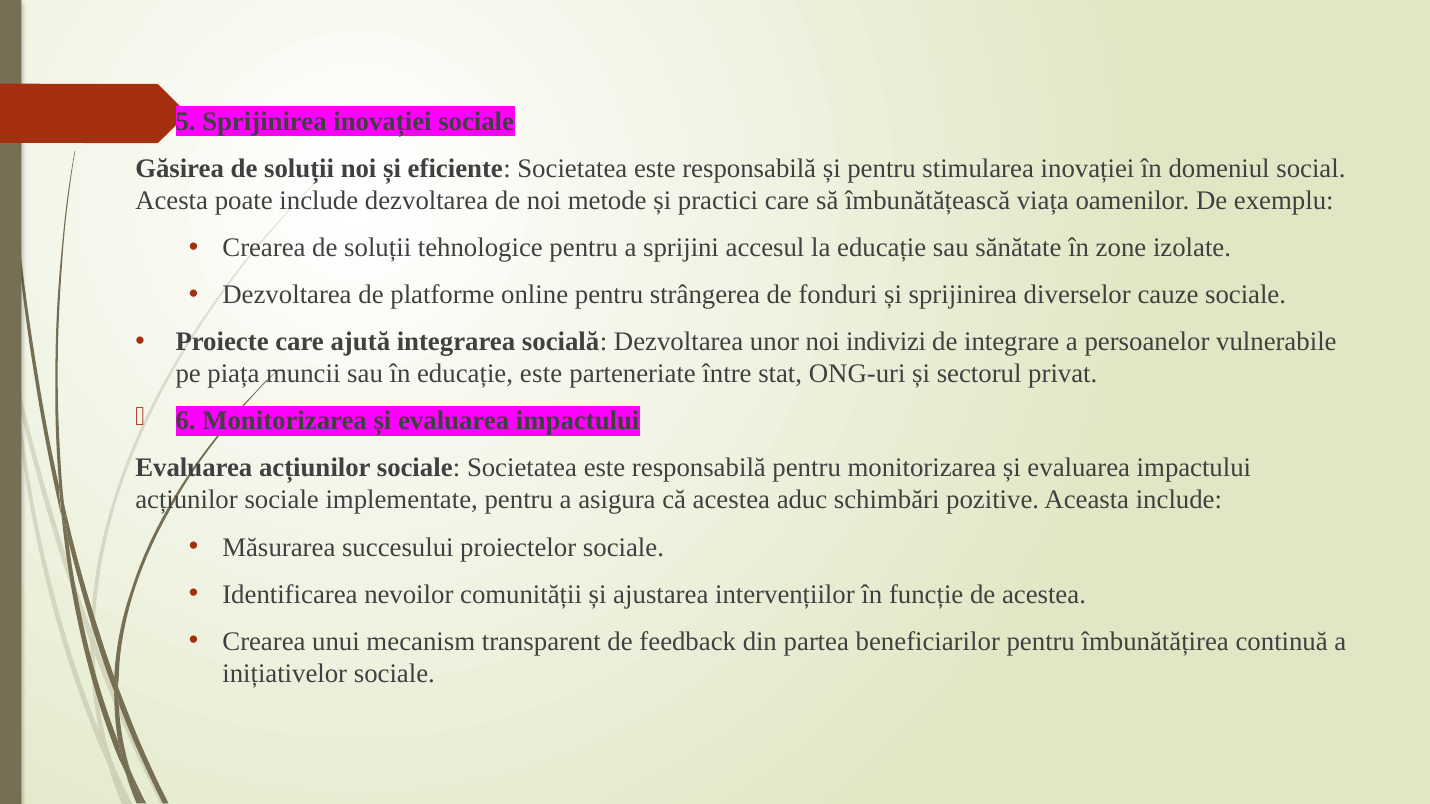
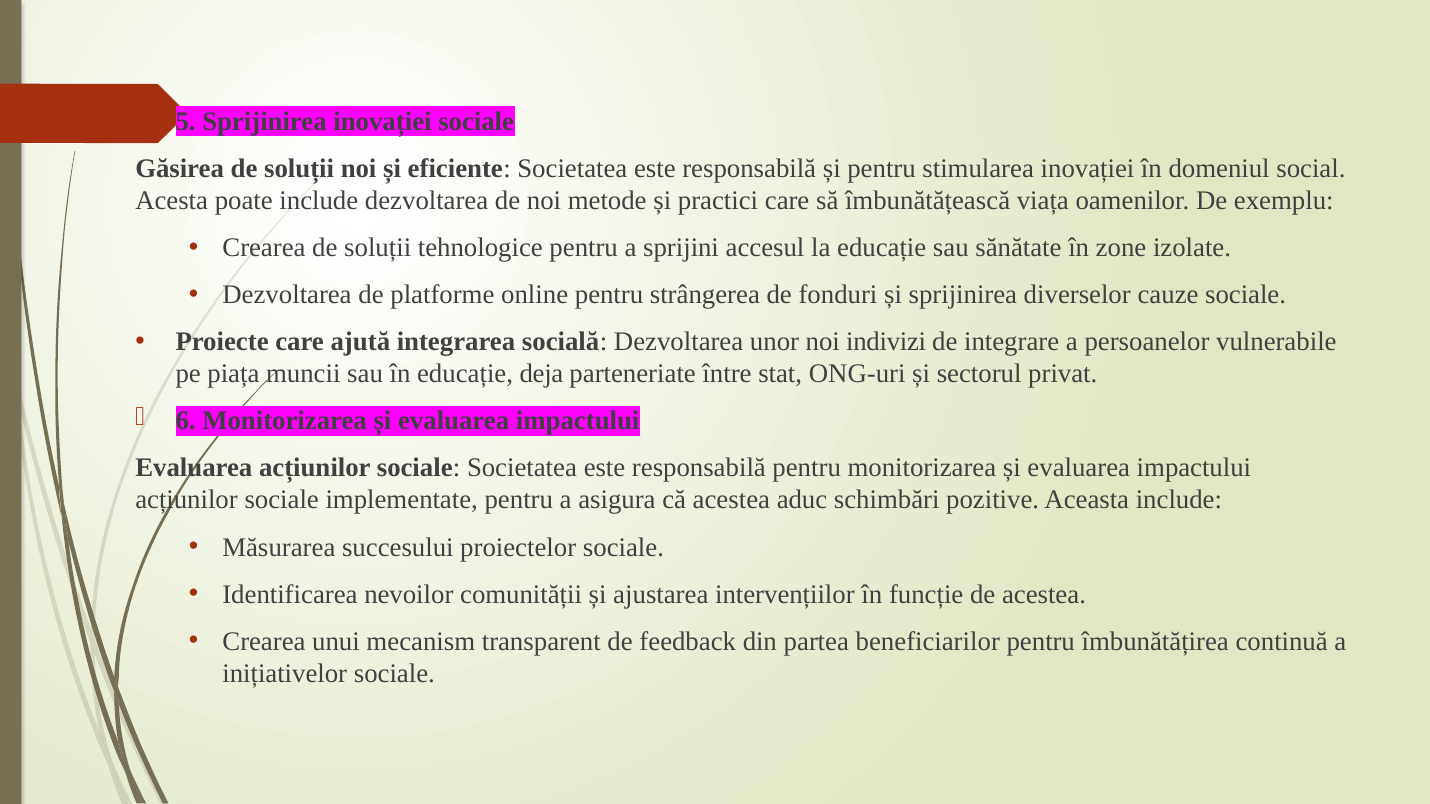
educație este: este -> deja (541, 374)
